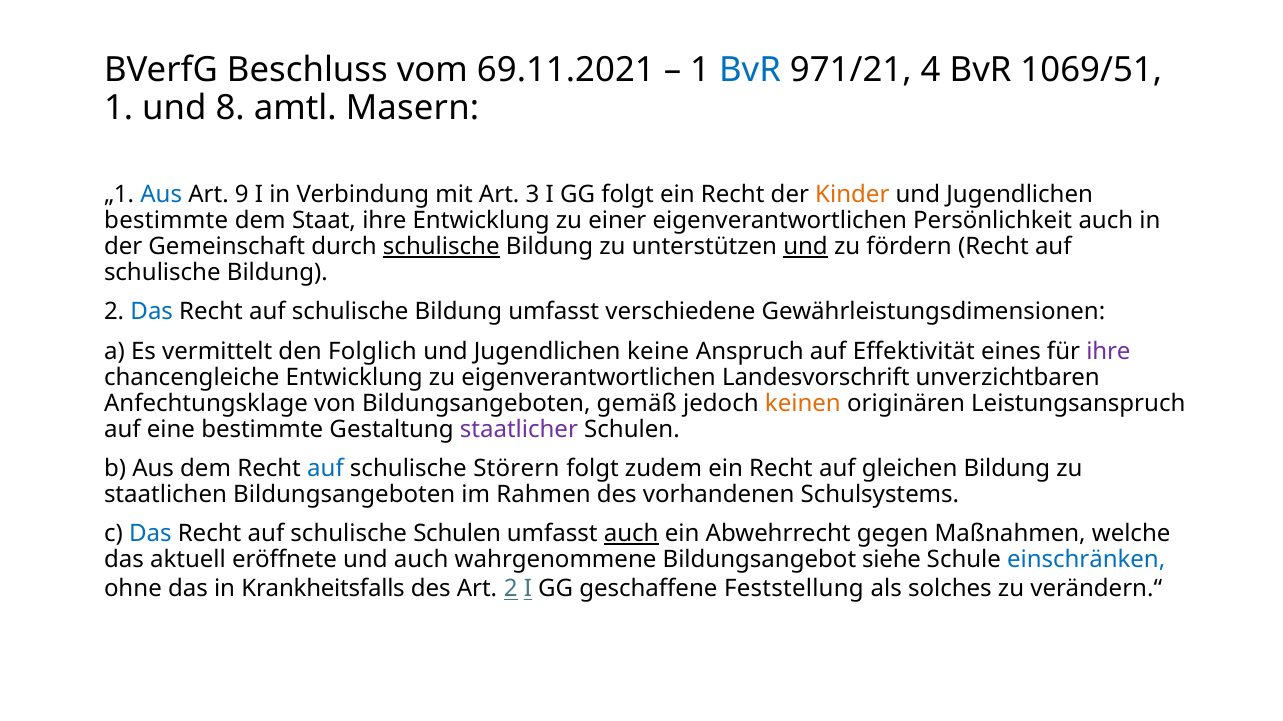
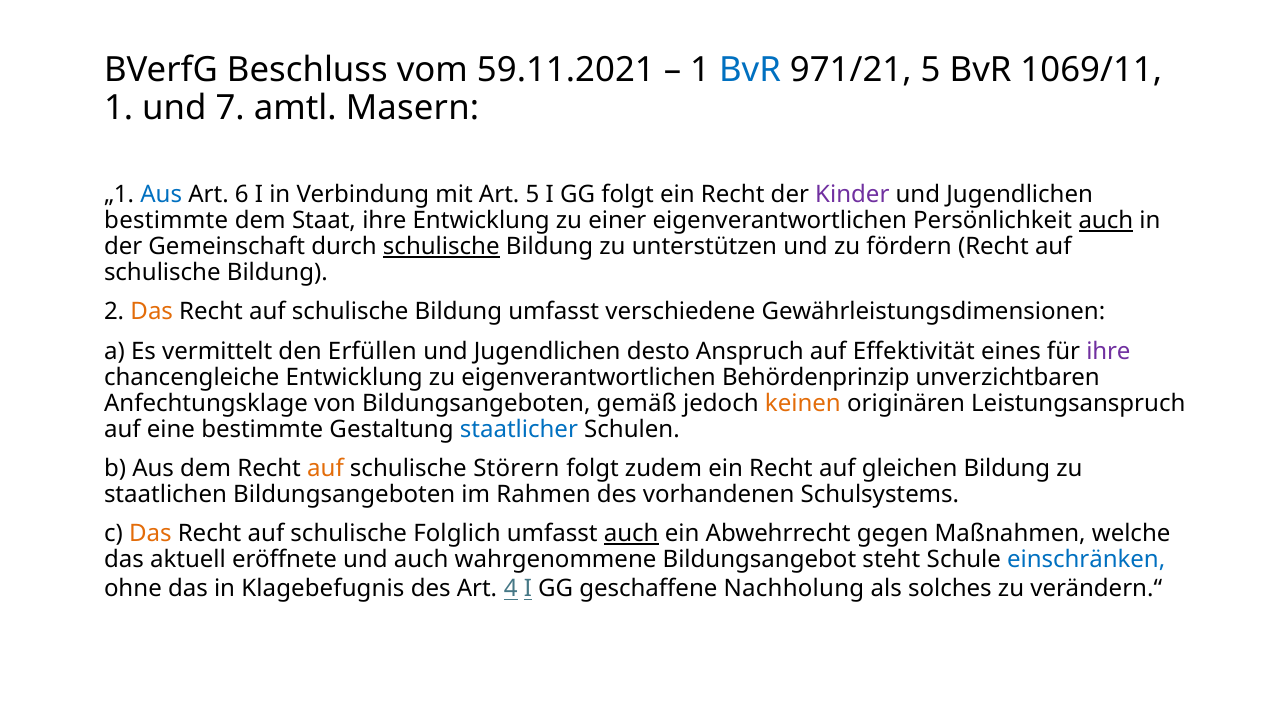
69.11.2021: 69.11.2021 -> 59.11.2021 (566, 71)
971/21 4: 4 -> 5 (931, 71)
1069/51: 1069/51 -> 1069/11 (1091, 71)
8: 8 -> 7 (230, 108)
9: 9 -> 6 (242, 195)
Art 3: 3 -> 5 (533, 195)
Kinder colour: orange -> purple (852, 195)
auch underline: none -> present (1106, 221)
und underline: present -> none (806, 247)
Das colour: blue -> orange (152, 312)
Folglich: Folglich -> Erfüllen (372, 352)
keine: keine -> desto (658, 352)
Landesvorschrift: Landesvorschrift -> Behördenprinzip (816, 378)
staatlicher colour: purple -> blue (519, 430)
auf colour: blue -> orange (325, 469)
Das colour: blue -> orange (150, 534)
schulische Schulen: Schulen -> Folglich (457, 534)
siehe: siehe -> steht (891, 560)
Krankheitsfalls: Krankheitsfalls -> Klagebefugnis (323, 589)
Art 2: 2 -> 4 (511, 589)
Feststellung: Feststellung -> Nachholung (794, 589)
